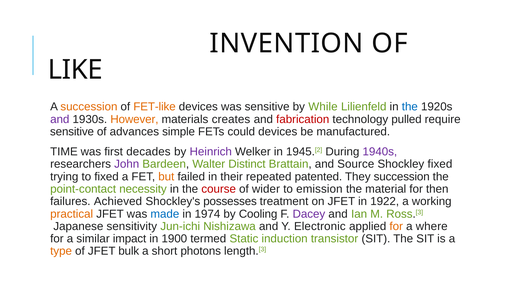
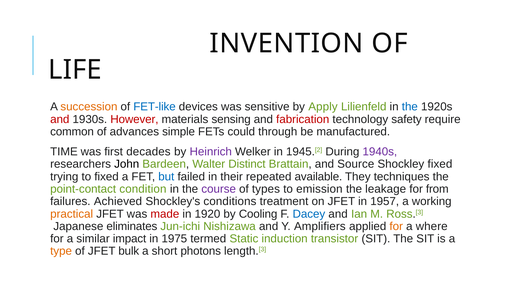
LIKE: LIKE -> LIFE (75, 70)
FET-like colour: orange -> blue (155, 107)
While: While -> Apply (323, 107)
and colour: purple -> red (60, 119)
However colour: orange -> red (134, 119)
creates: creates -> sensing (231, 119)
pulled: pulled -> safety (407, 119)
sensitive: sensitive -> common (72, 132)
could devices: devices -> through (278, 132)
John colour: purple -> black (127, 164)
but colour: orange -> blue (166, 177)
patented: patented -> available (318, 177)
They succession: succession -> techniques (402, 177)
necessity: necessity -> condition (143, 189)
course colour: red -> purple (219, 189)
wider: wider -> types (266, 189)
material: material -> leakage (386, 189)
then: then -> from (437, 189)
possesses: possesses -> conditions (230, 202)
1922: 1922 -> 1957 (385, 202)
made colour: blue -> red (165, 214)
1974: 1974 -> 1920 (207, 214)
Dacey colour: purple -> blue (309, 214)
sensitivity: sensitivity -> eliminates (132, 227)
Electronic: Electronic -> Amplifiers (320, 227)
1900: 1900 -> 1975 (174, 239)
